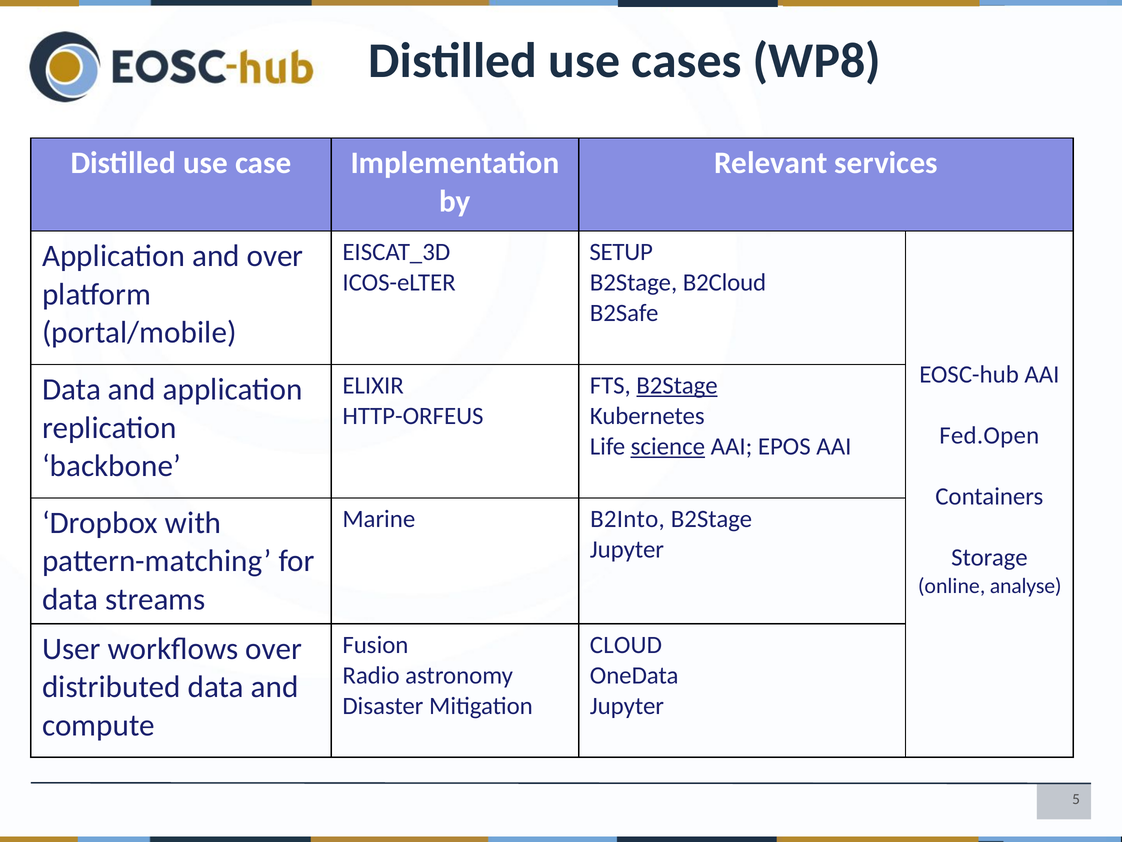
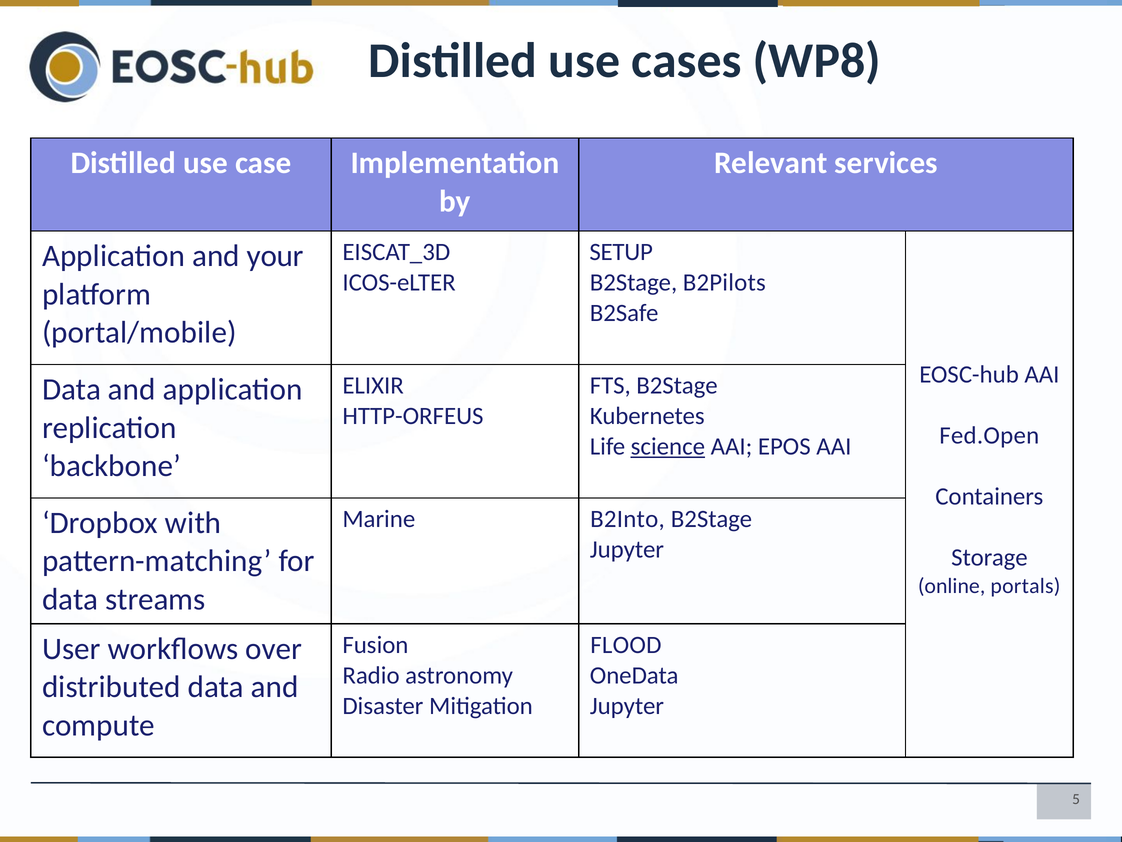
and over: over -> your (275, 256)
B2Cloud: B2Cloud -> B2Pilots (724, 283)
B2Stage underline: present -> none (677, 385)
analyse: analyse -> portals (1025, 586)
CLOUD: CLOUD -> FLOOD (626, 645)
